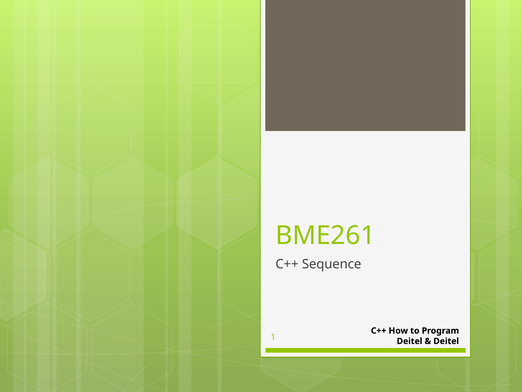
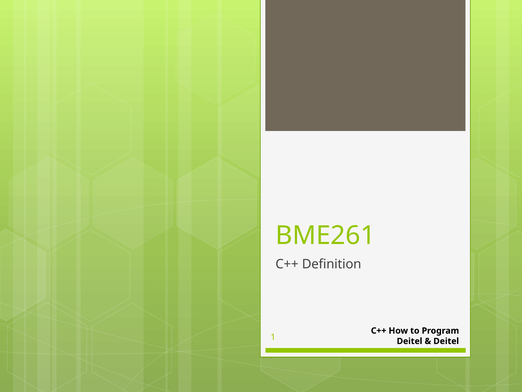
Sequence: Sequence -> Definition (332, 264)
